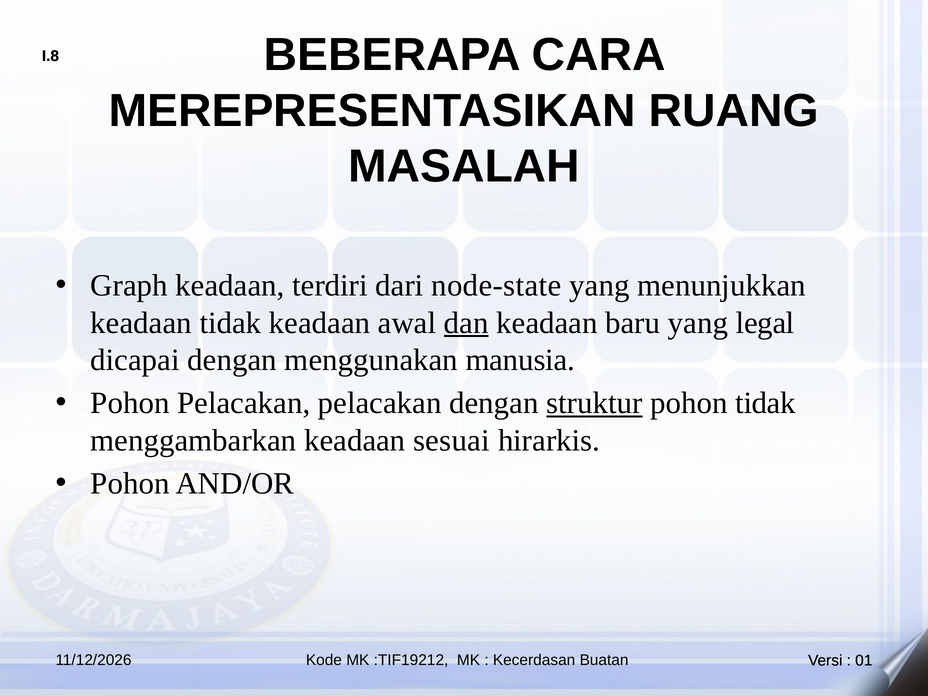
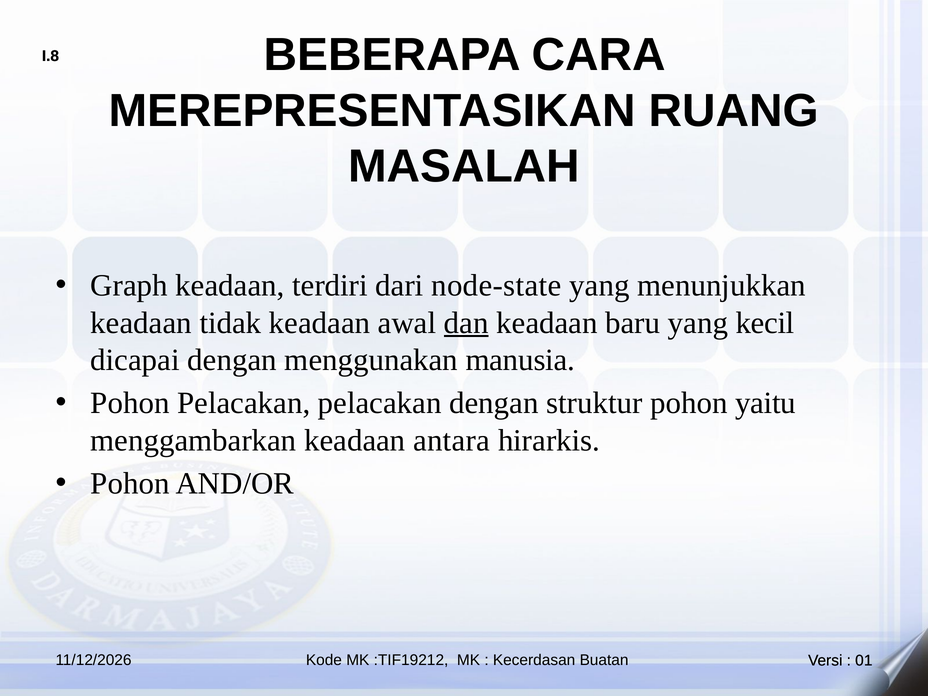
legal: legal -> kecil (765, 323)
struktur underline: present -> none (594, 403)
pohon tidak: tidak -> yaitu (766, 403)
sesuai: sesuai -> antara (452, 440)
